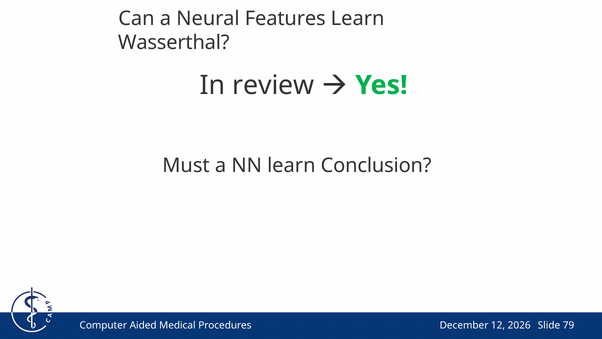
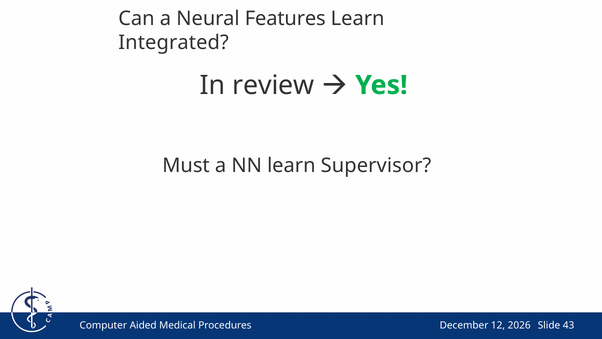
Wasserthal: Wasserthal -> Integrated (174, 43)
Conclusion: Conclusion -> Supervisor (376, 165)
79: 79 -> 43 (569, 325)
